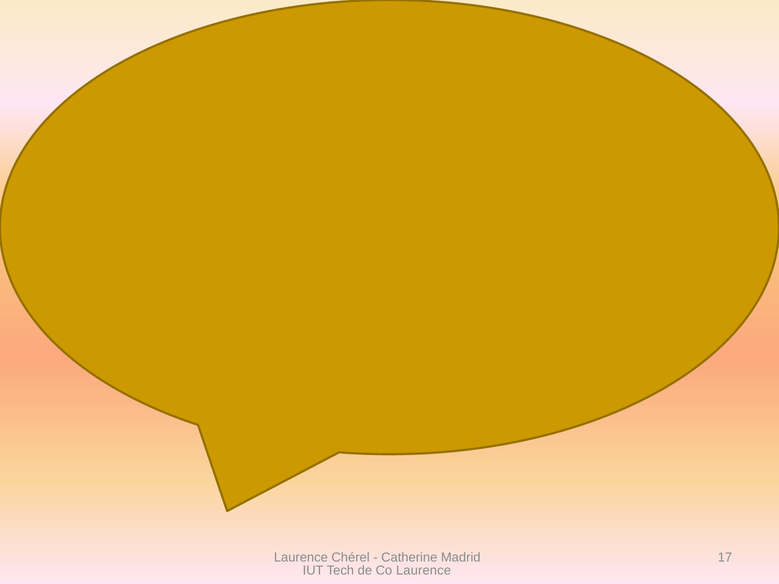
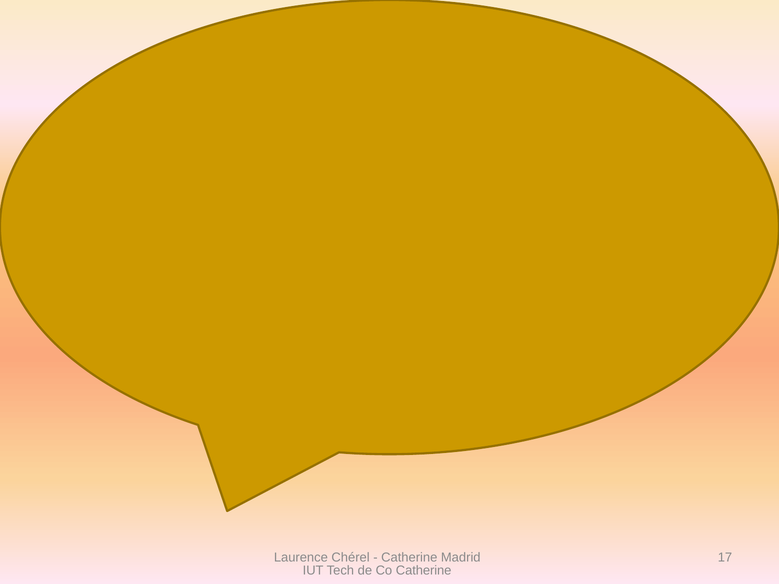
Co Laurence: Laurence -> Catherine (424, 571)
